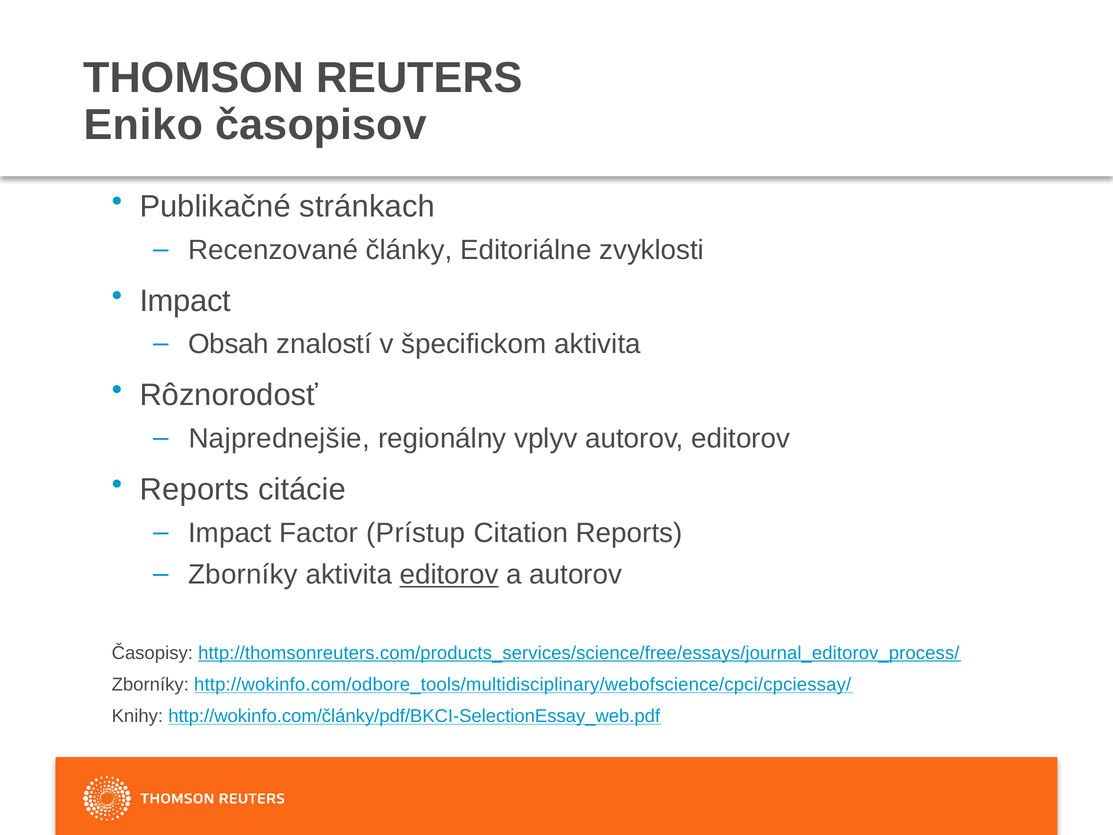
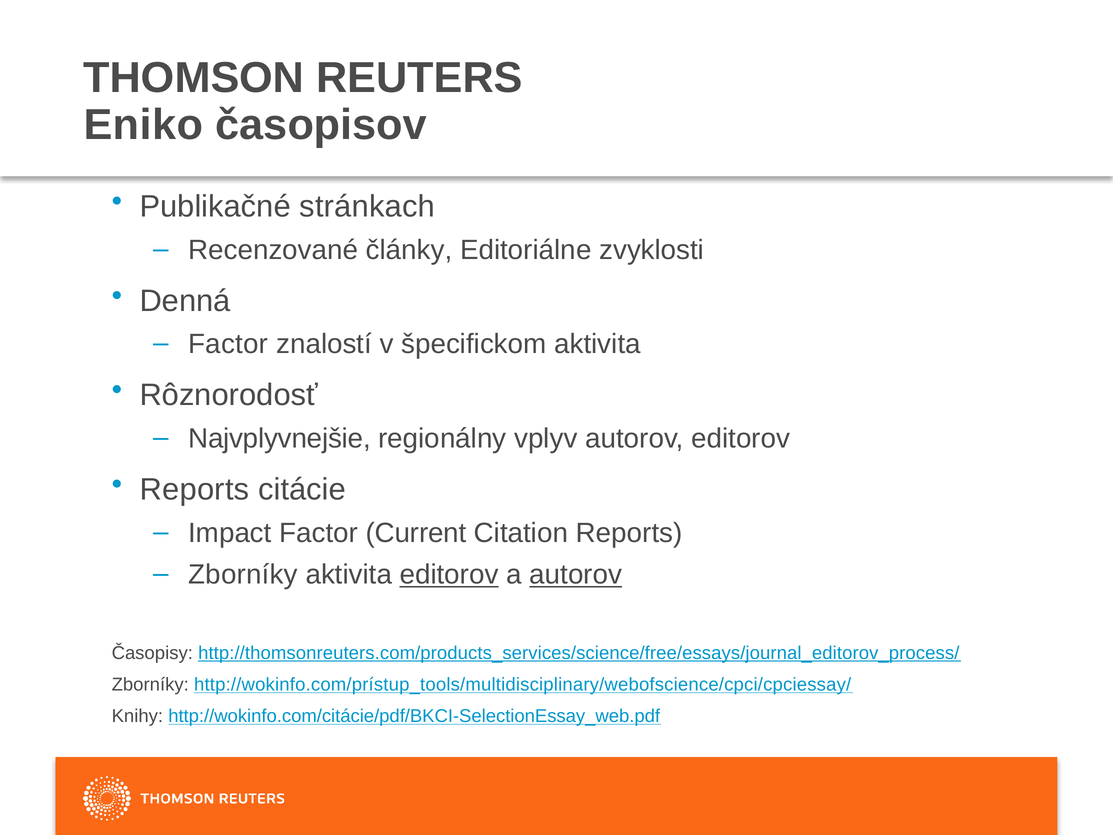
Impact: Impact -> Denná (185, 301)
Obsah: Obsah -> Factor (228, 344)
Najprednejšie: Najprednejšie -> Najvplyvnejšie (279, 439)
Prístup: Prístup -> Current (416, 533)
autorov underline: none -> present (576, 575)
http://wokinfo.com/odbore_tools/multidisciplinary/webofscience/cpci/cpciessay/: http://wokinfo.com/odbore_tools/multidisciplinary/webofscience/cpci/cpciessay/ -> http://wokinfo.com/prístup_tools/multidisciplinary/webofscience/cpci/cpciessay/ (523, 684)
http://wokinfo.com/články/pdf/BKCI-SelectionEssay_web.pdf: http://wokinfo.com/články/pdf/BKCI-SelectionEssay_web.pdf -> http://wokinfo.com/citácie/pdf/BKCI-SelectionEssay_web.pdf (414, 716)
